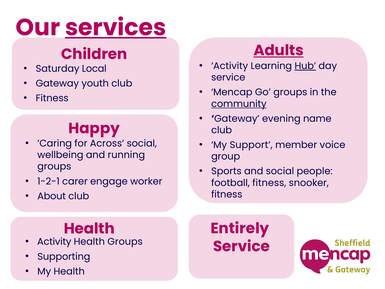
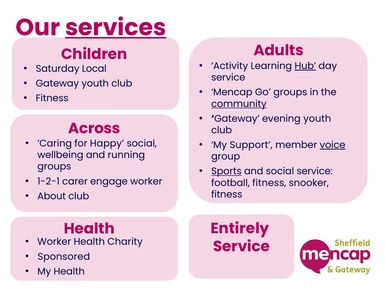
Adults underline: present -> none (279, 51)
evening name: name -> youth (317, 119)
Happy: Happy -> Across (94, 128)
Across: Across -> Happy (107, 143)
voice underline: none -> present (333, 145)
Sports underline: none -> present (226, 171)
social people: people -> service (315, 171)
Activity: Activity -> Worker (54, 242)
Health Groups: Groups -> Charity (125, 242)
Supporting: Supporting -> Sponsored (64, 256)
